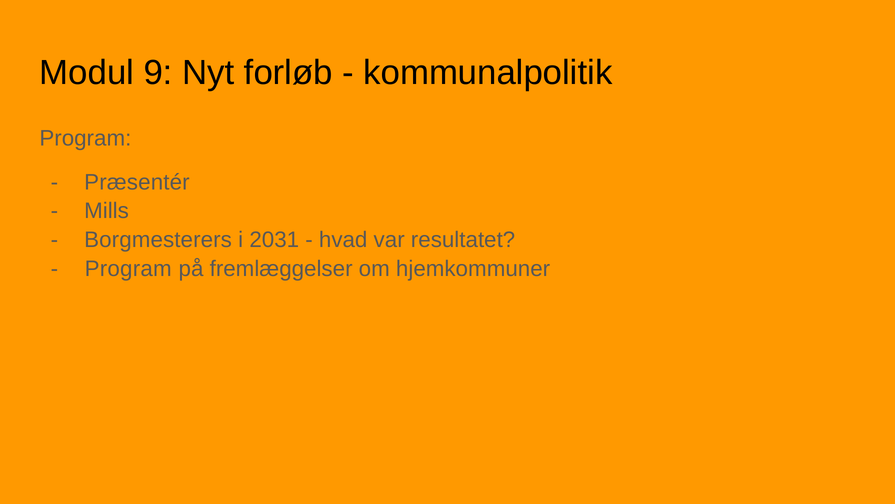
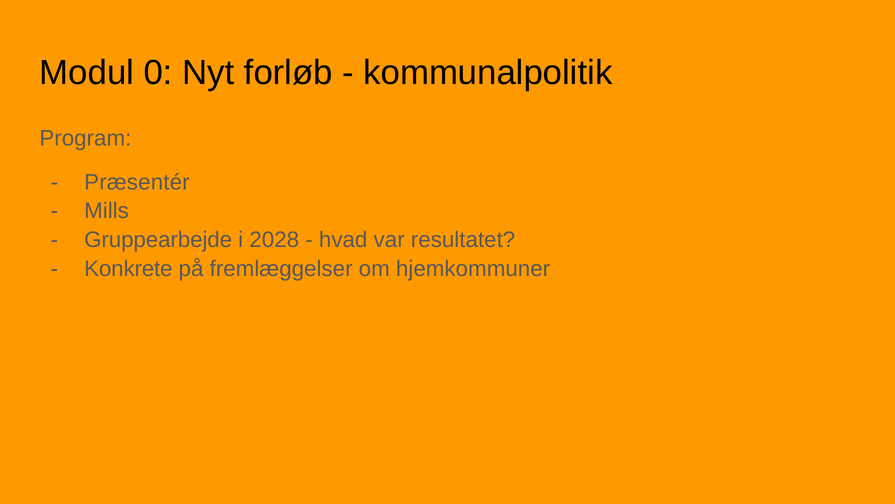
9: 9 -> 0 (158, 72)
Borgmesterers: Borgmesterers -> Gruppearbejde (158, 240)
2031: 2031 -> 2028 (274, 240)
Program: Program -> Konkrete (128, 268)
